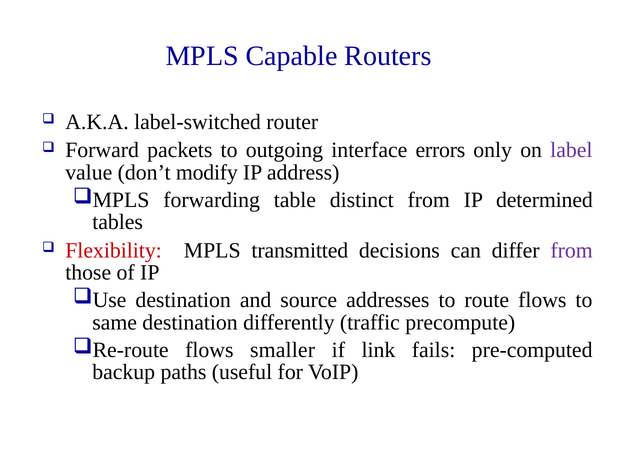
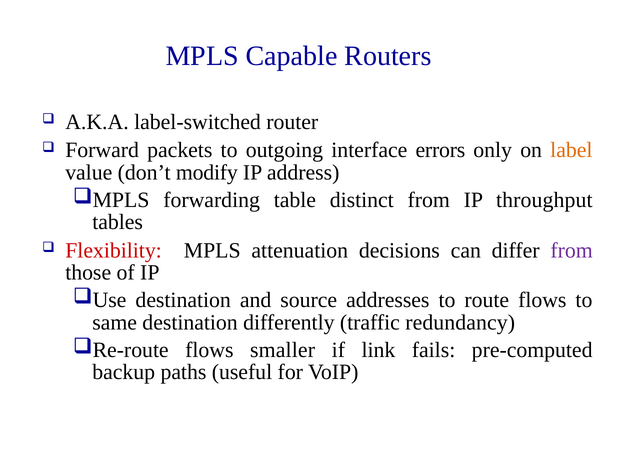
label colour: purple -> orange (571, 150)
determined: determined -> throughput (544, 200)
transmitted: transmitted -> attenuation (300, 250)
precompute: precompute -> redundancy (460, 322)
